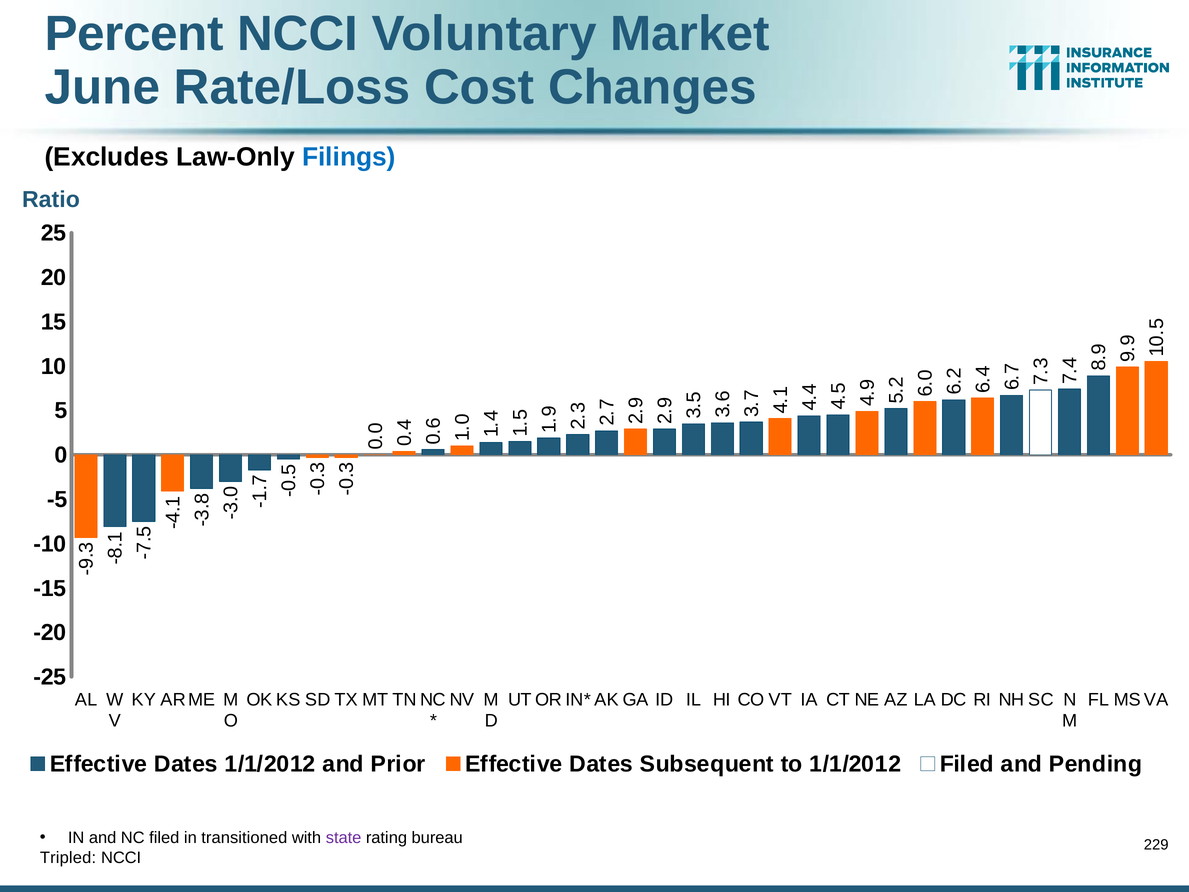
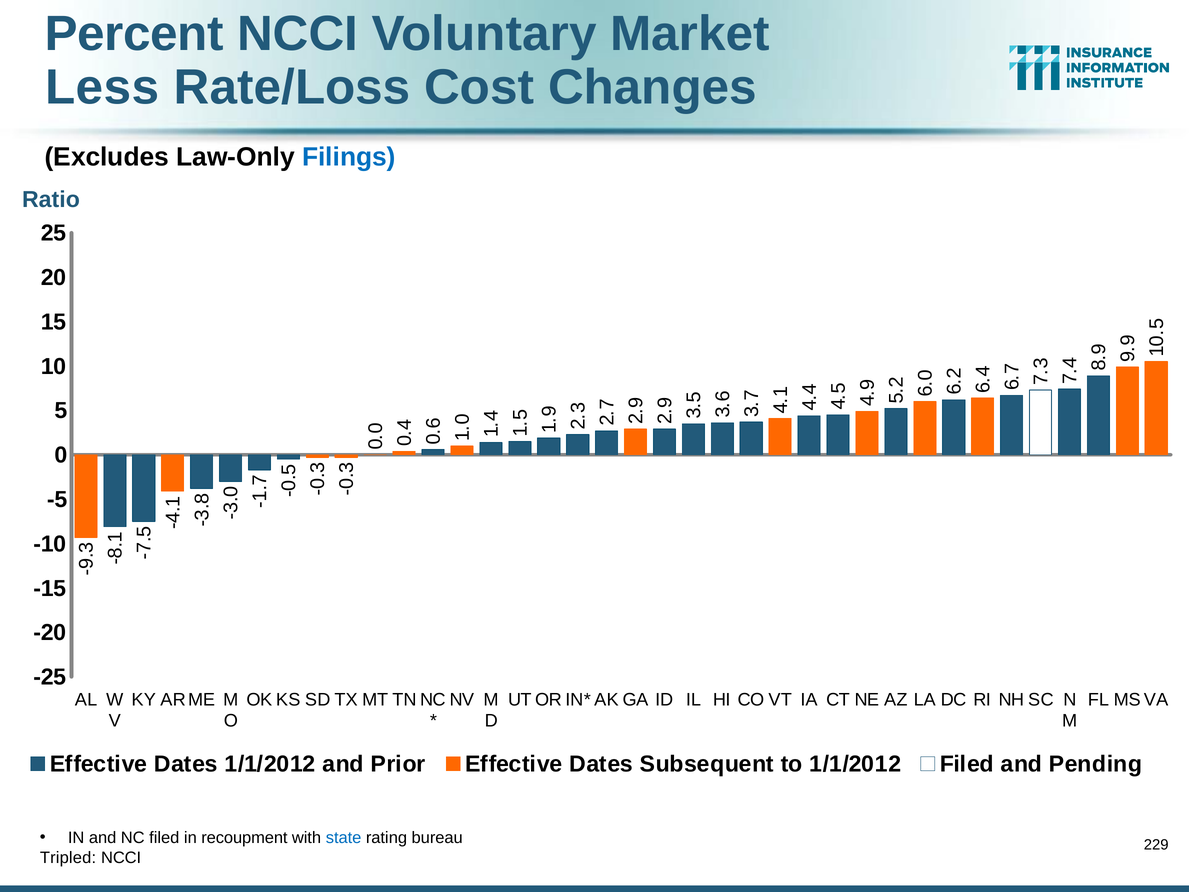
June: June -> Less (102, 87)
transitioned: transitioned -> recoupment (244, 838)
state colour: purple -> blue (344, 838)
